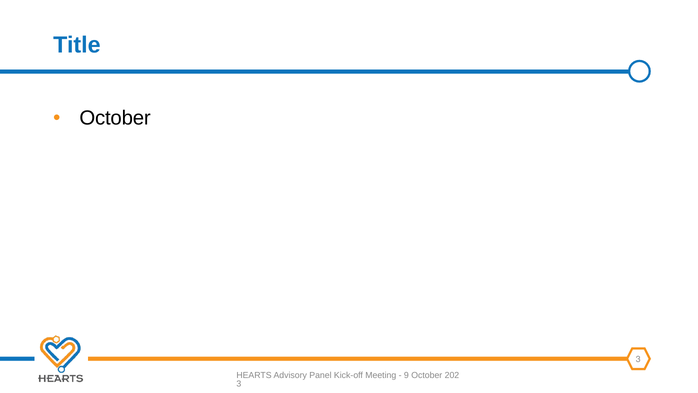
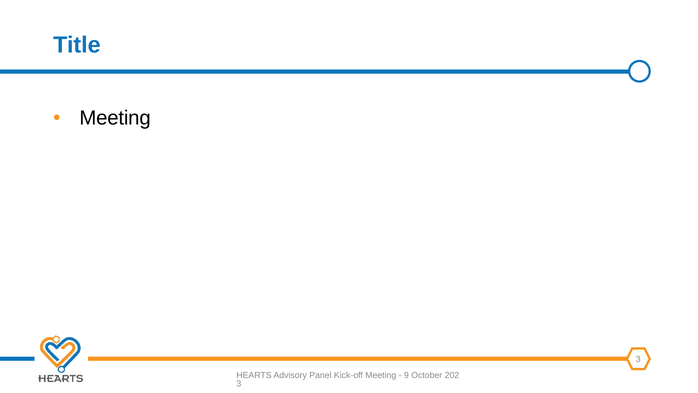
October: October -> Meeting (115, 118)
